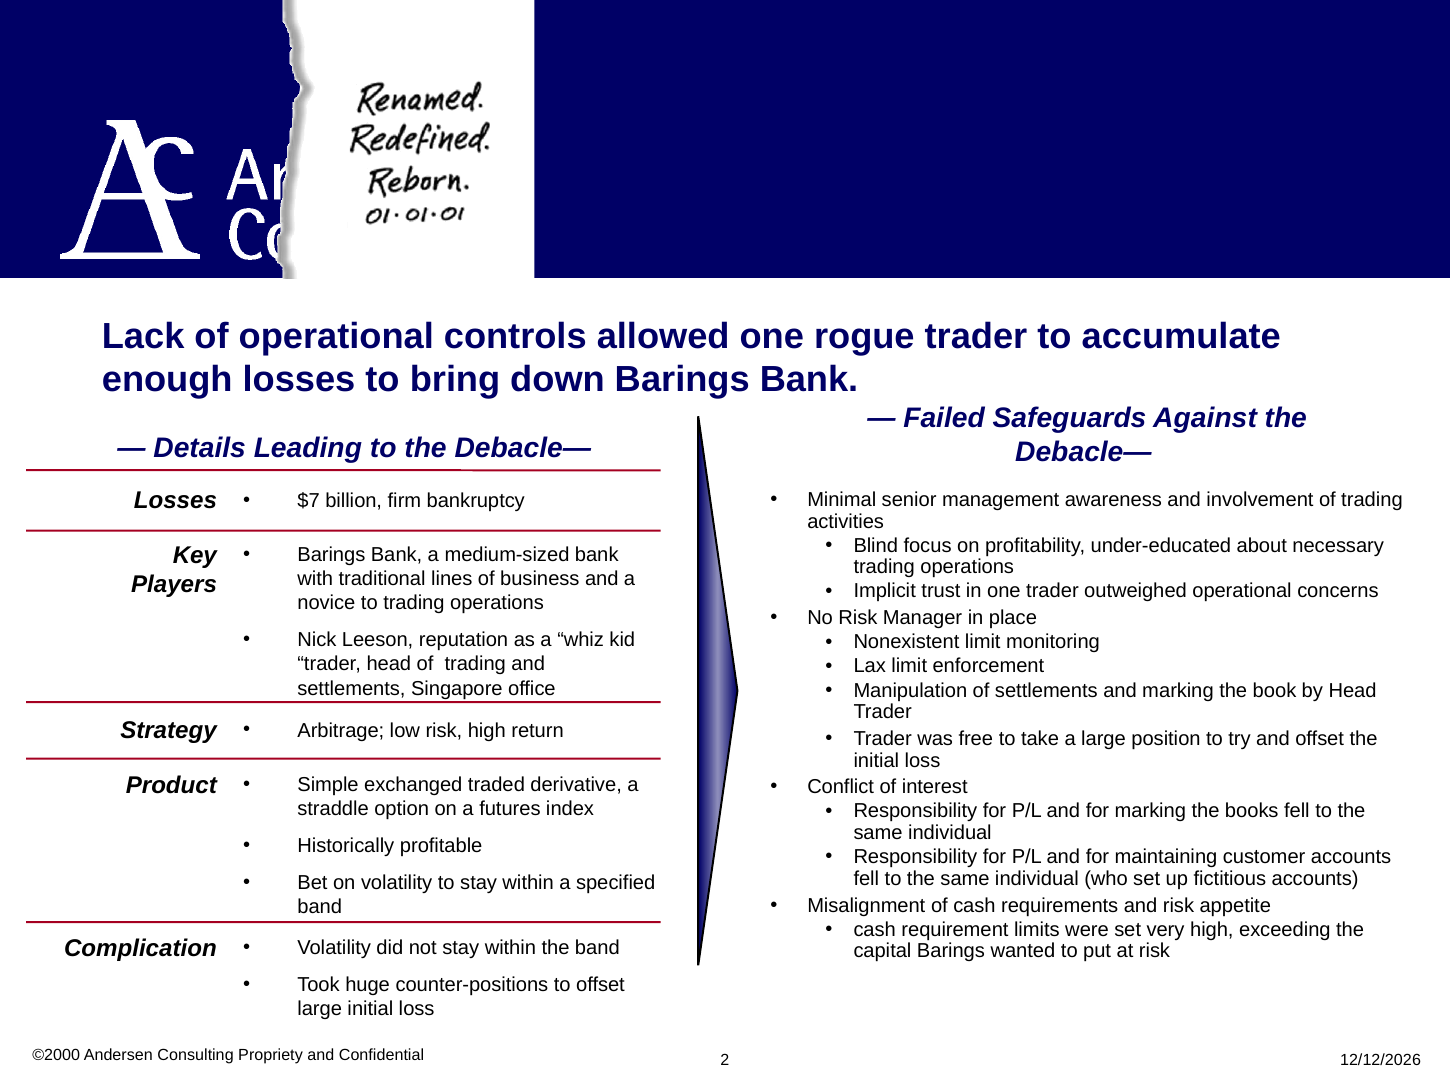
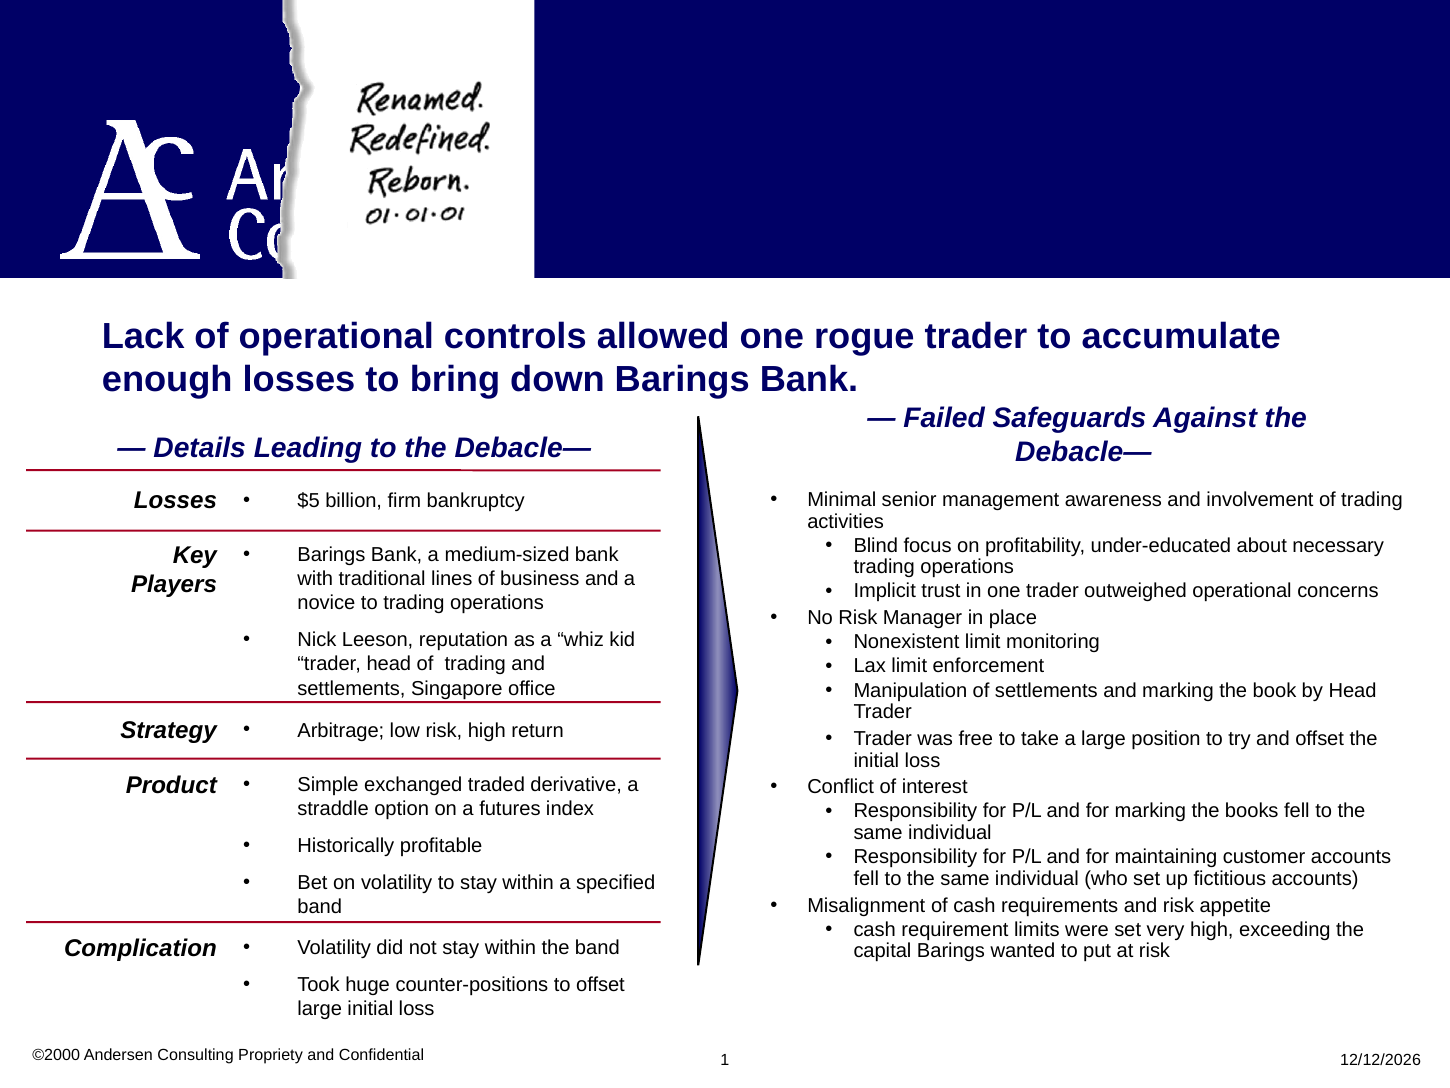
$7: $7 -> $5 (309, 500)
2: 2 -> 1 (725, 1059)
